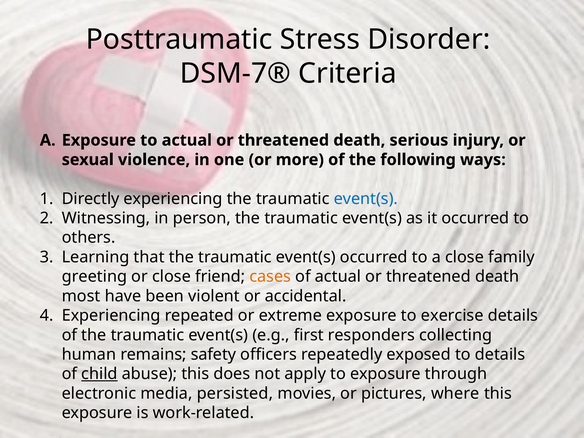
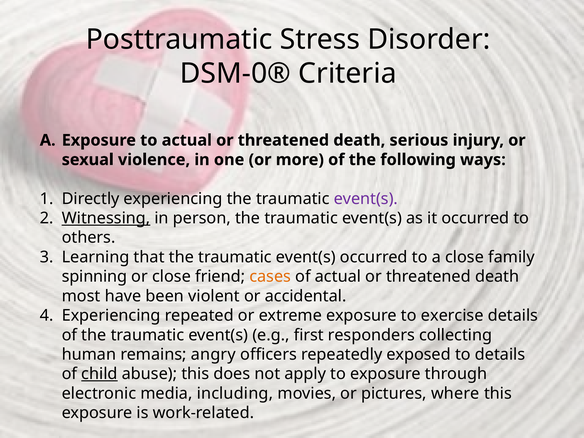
DSM-7®: DSM-7® -> DSM-0® (235, 74)
event(s colour: blue -> purple (366, 199)
Witnessing underline: none -> present (106, 218)
greeting: greeting -> spinning (94, 277)
safety: safety -> angry (213, 354)
persisted: persisted -> including (235, 393)
